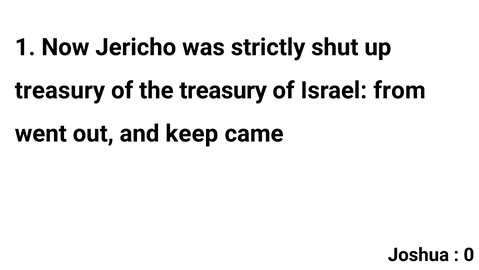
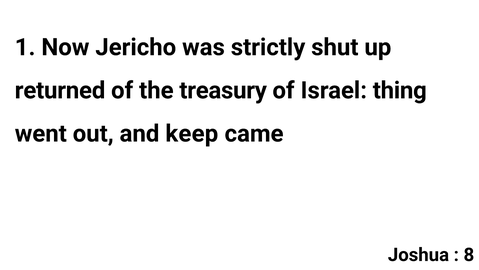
treasury: treasury -> returned (60, 90)
from: from -> thing (400, 90)
0: 0 -> 8 (469, 254)
